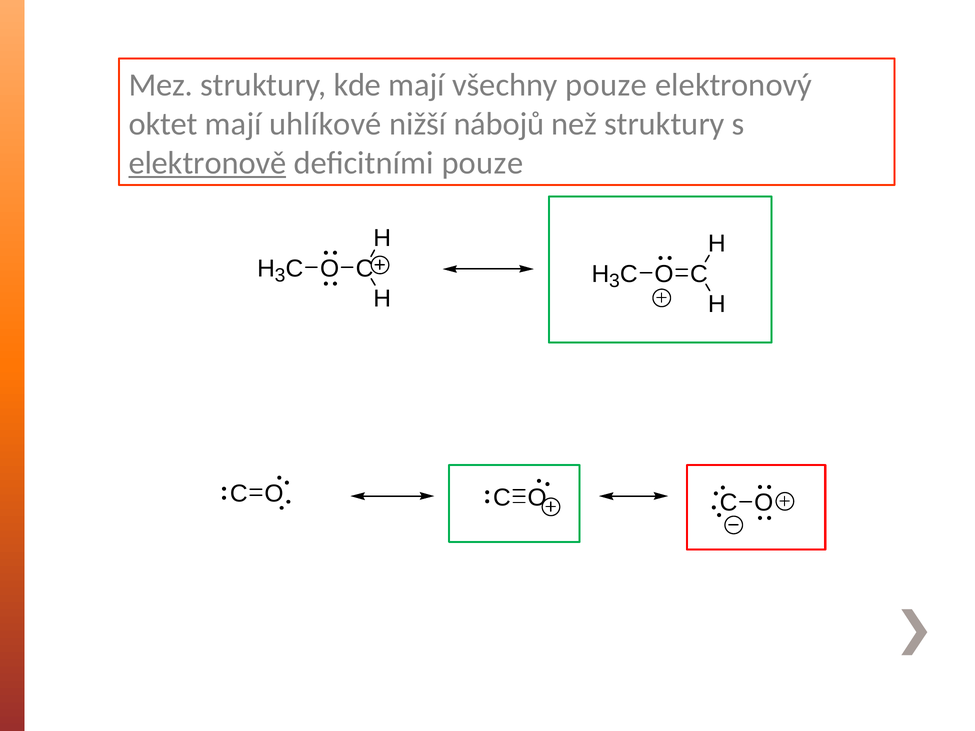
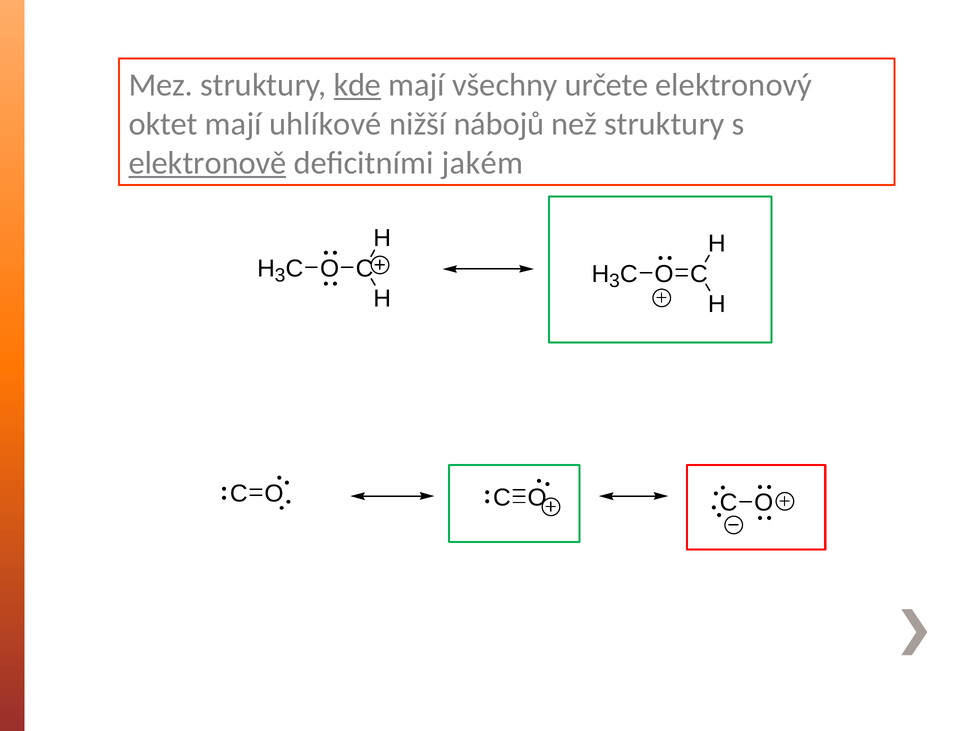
kde underline: none -> present (357, 85)
všechny pouze: pouze -> určete (607, 85)
deficitními pouze: pouze -> jakém (482, 163)
